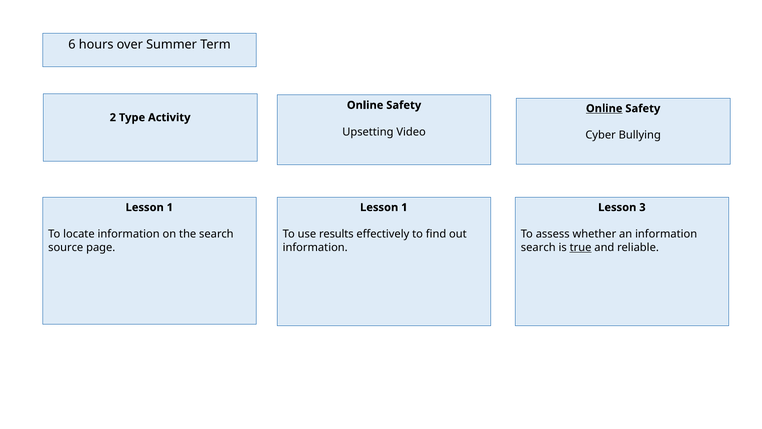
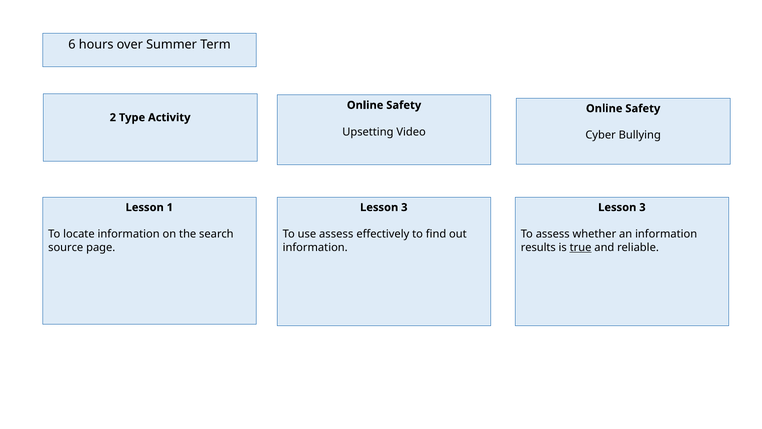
Online underline: present -> none (604, 108)
1: 1 -> 3 (404, 207)
use results: results -> assess (336, 234)
search: search -> results (538, 247)
